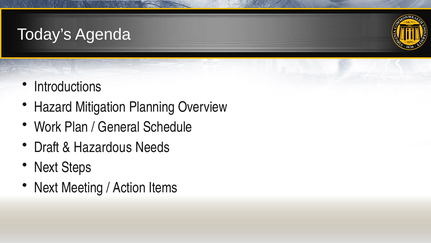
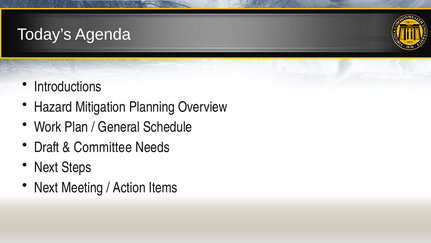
Hazardous: Hazardous -> Committee (103, 147)
